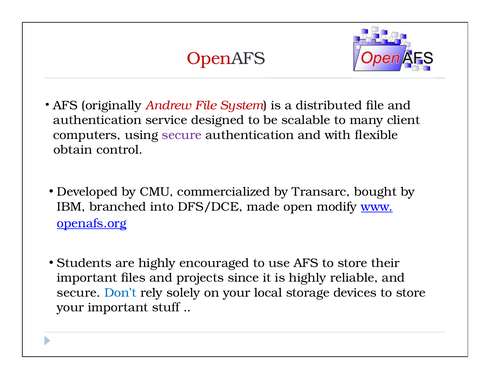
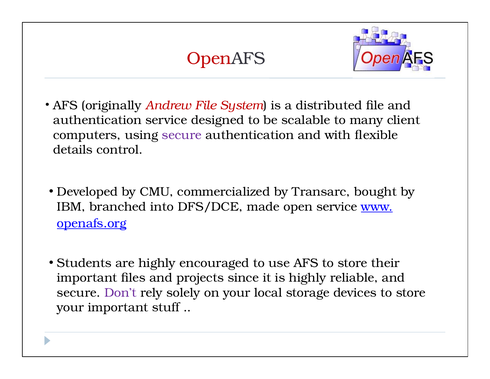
obtain: obtain -> details (73, 150)
open modify: modify -> service (337, 207)
Don’t colour: blue -> purple (120, 292)
